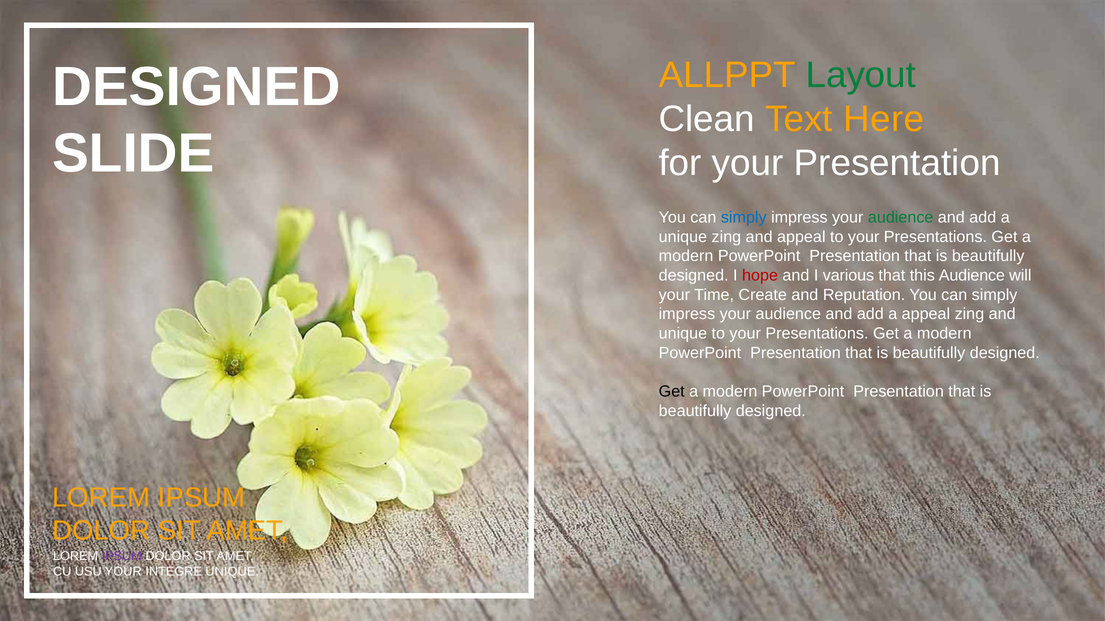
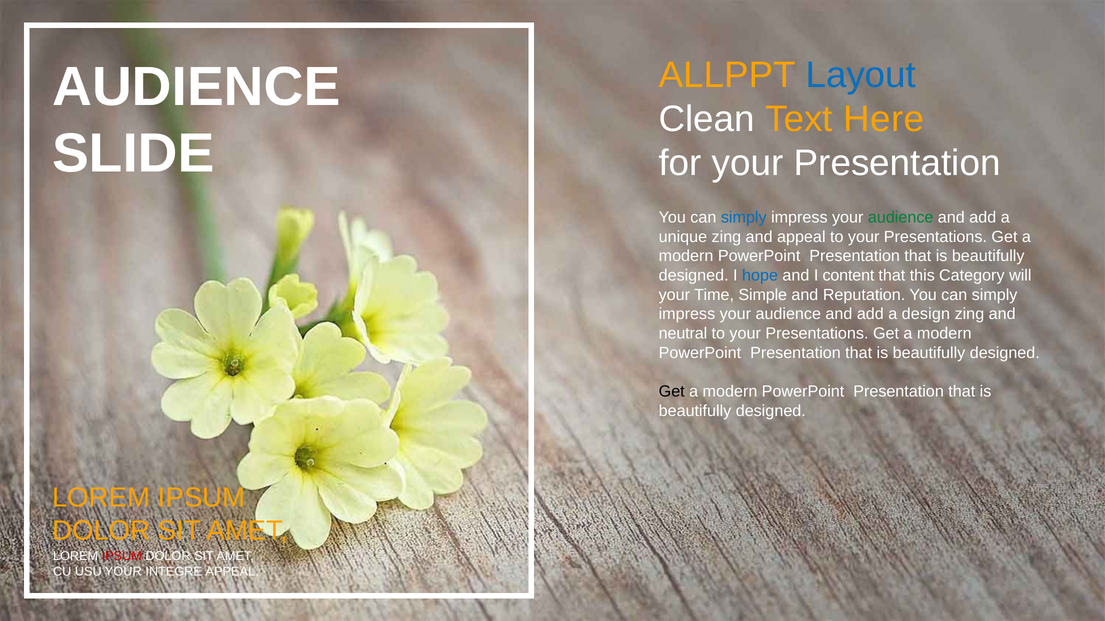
Layout colour: green -> blue (861, 75)
DESIGNED: DESIGNED -> AUDIENCE (196, 87)
hope colour: red -> blue (760, 276)
various: various -> content (848, 276)
this Audience: Audience -> Category (972, 276)
Create: Create -> Simple (763, 295)
a appeal: appeal -> design (926, 314)
unique: unique -> neutral (683, 334)
IPSUM colour: purple -> red (122, 557)
INTEGRE UNIQUE: UNIQUE -> APPEAL (232, 572)
